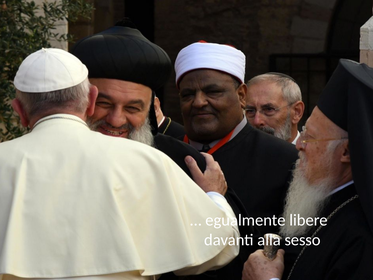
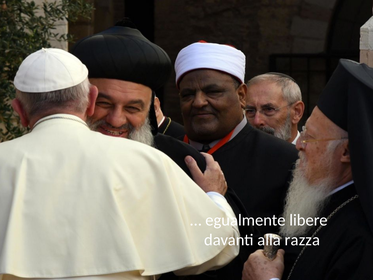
sesso: sesso -> razza (302, 240)
